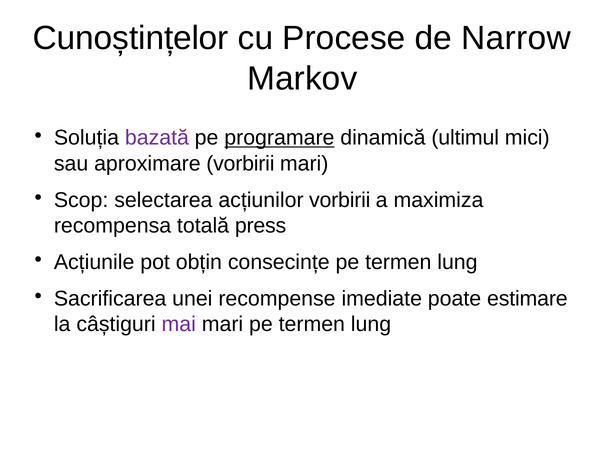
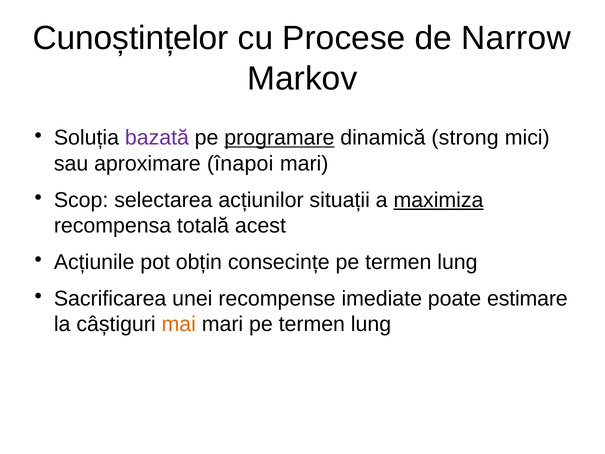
ultimul: ultimul -> strong (465, 138)
aproximare vorbirii: vorbirii -> înapoi (240, 163)
acțiunilor vorbirii: vorbirii -> situații (340, 200)
maximiza underline: none -> present (438, 200)
press: press -> acest (260, 225)
mai colour: purple -> orange (179, 324)
